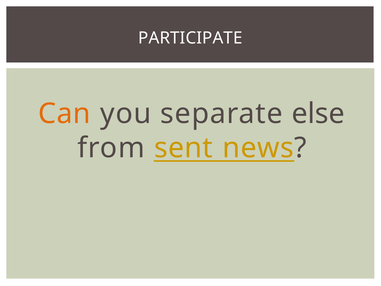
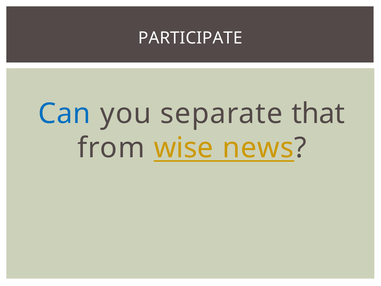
Can colour: orange -> blue (64, 114)
else: else -> that (318, 114)
sent: sent -> wise (184, 148)
